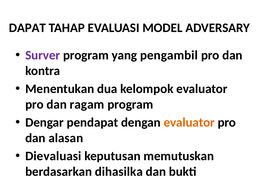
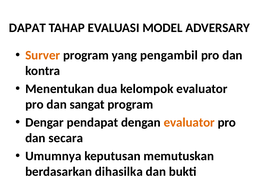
Surver colour: purple -> orange (43, 55)
ragam: ragam -> sangat (87, 105)
alasan: alasan -> secara (66, 138)
Dievaluasi: Dievaluasi -> Umumnya (53, 156)
